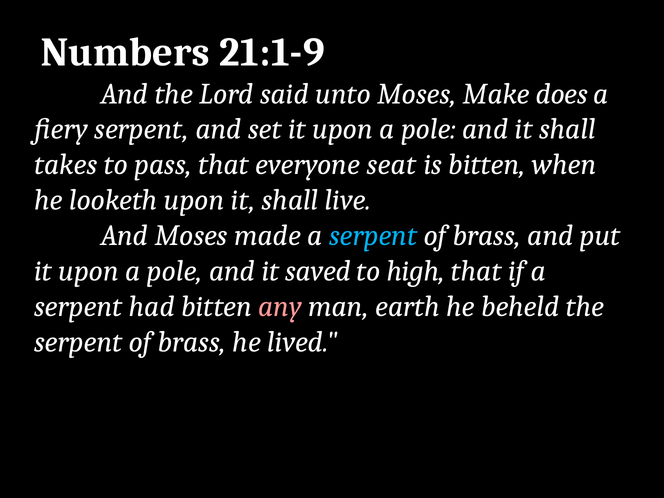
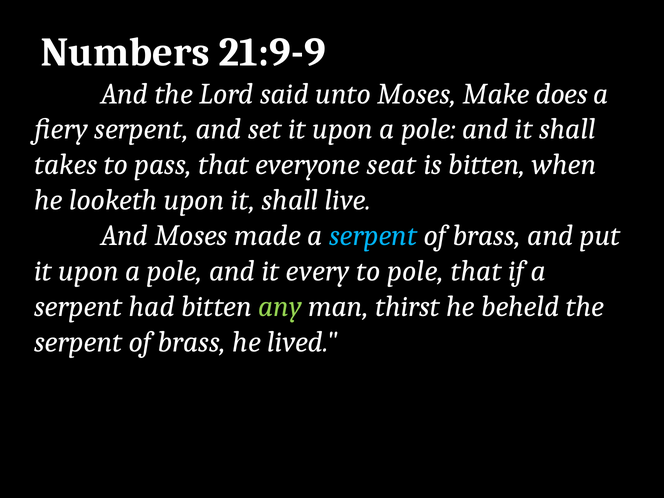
21:1-9: 21:1-9 -> 21:9-9 (272, 53)
saved: saved -> every (318, 271)
to high: high -> pole (416, 271)
any colour: pink -> light green (280, 306)
earth: earth -> thirst (408, 306)
